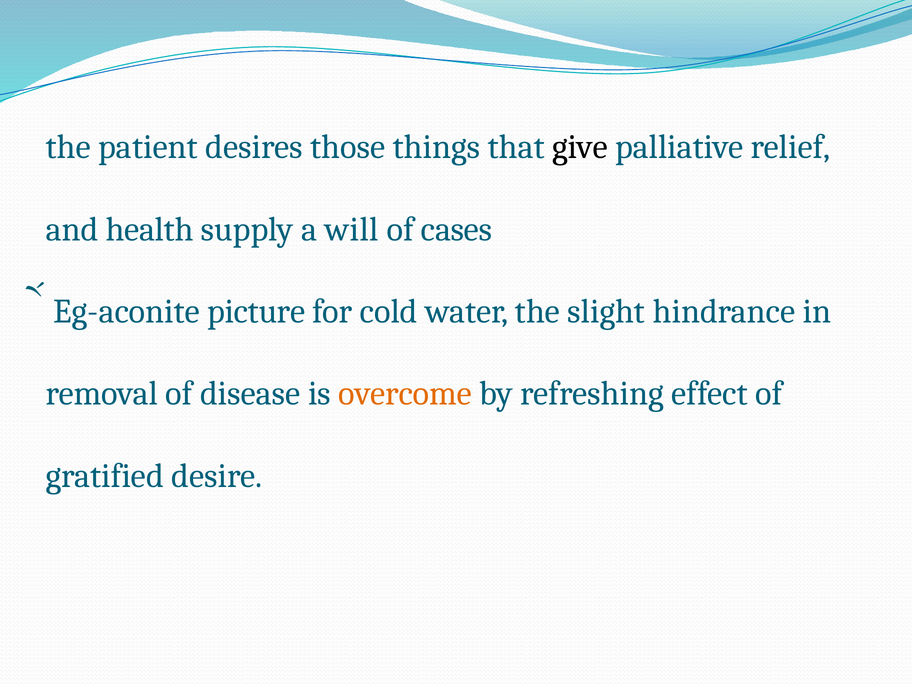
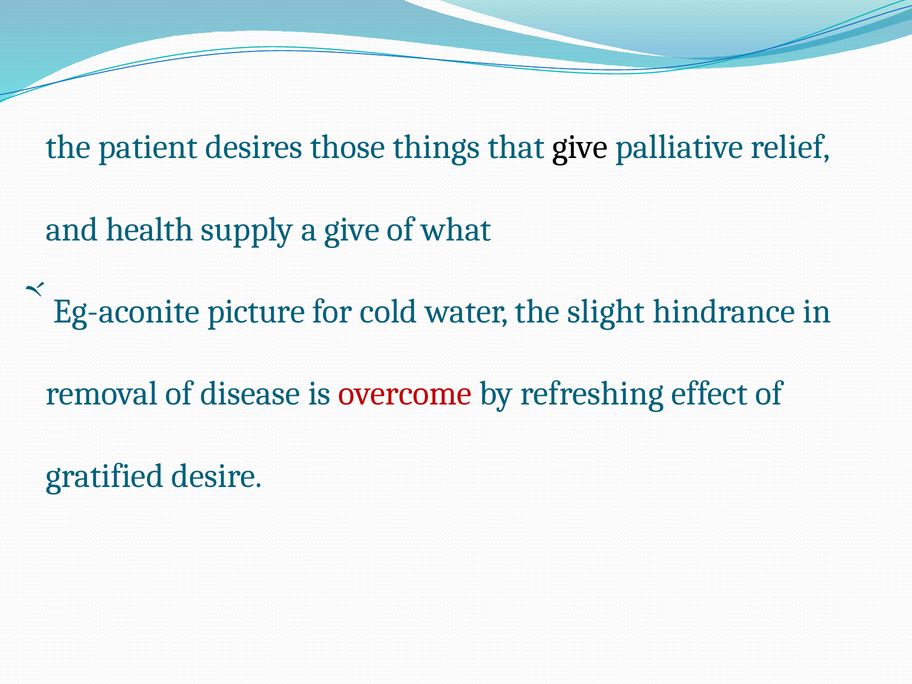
a will: will -> give (352, 229)
cases: cases -> what (456, 229)
overcome colour: orange -> red (405, 394)
